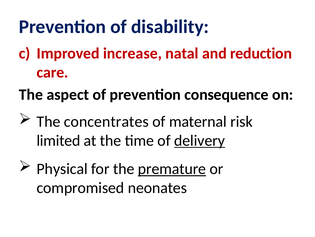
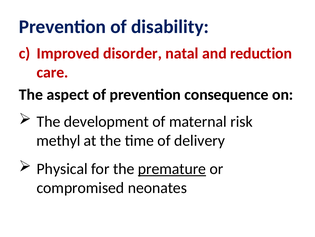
increase: increase -> disorder (132, 53)
concentrates: concentrates -> development (106, 121)
limited: limited -> methyl (58, 140)
delivery underline: present -> none (200, 140)
